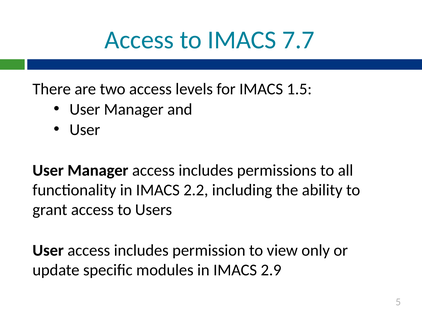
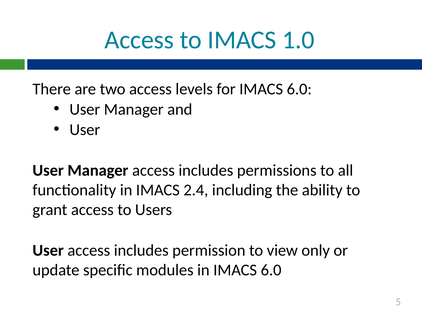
7.7: 7.7 -> 1.0 (298, 40)
for IMACS 1.5: 1.5 -> 6.0 (299, 89)
2.2: 2.2 -> 2.4 (196, 190)
in IMACS 2.9: 2.9 -> 6.0 (271, 270)
